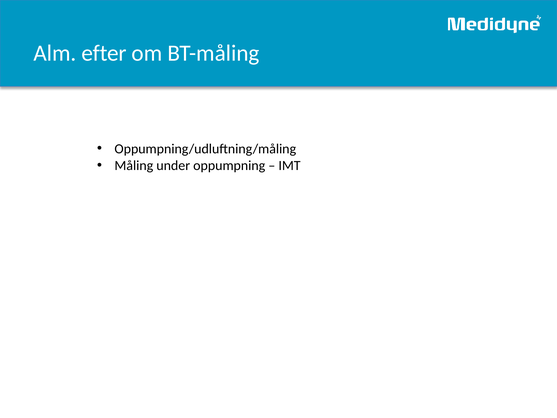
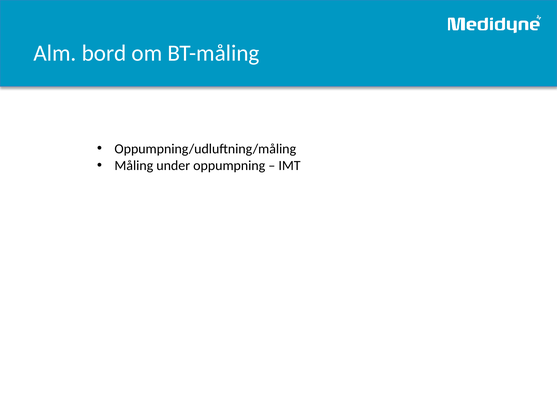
efter: efter -> bord (104, 53)
